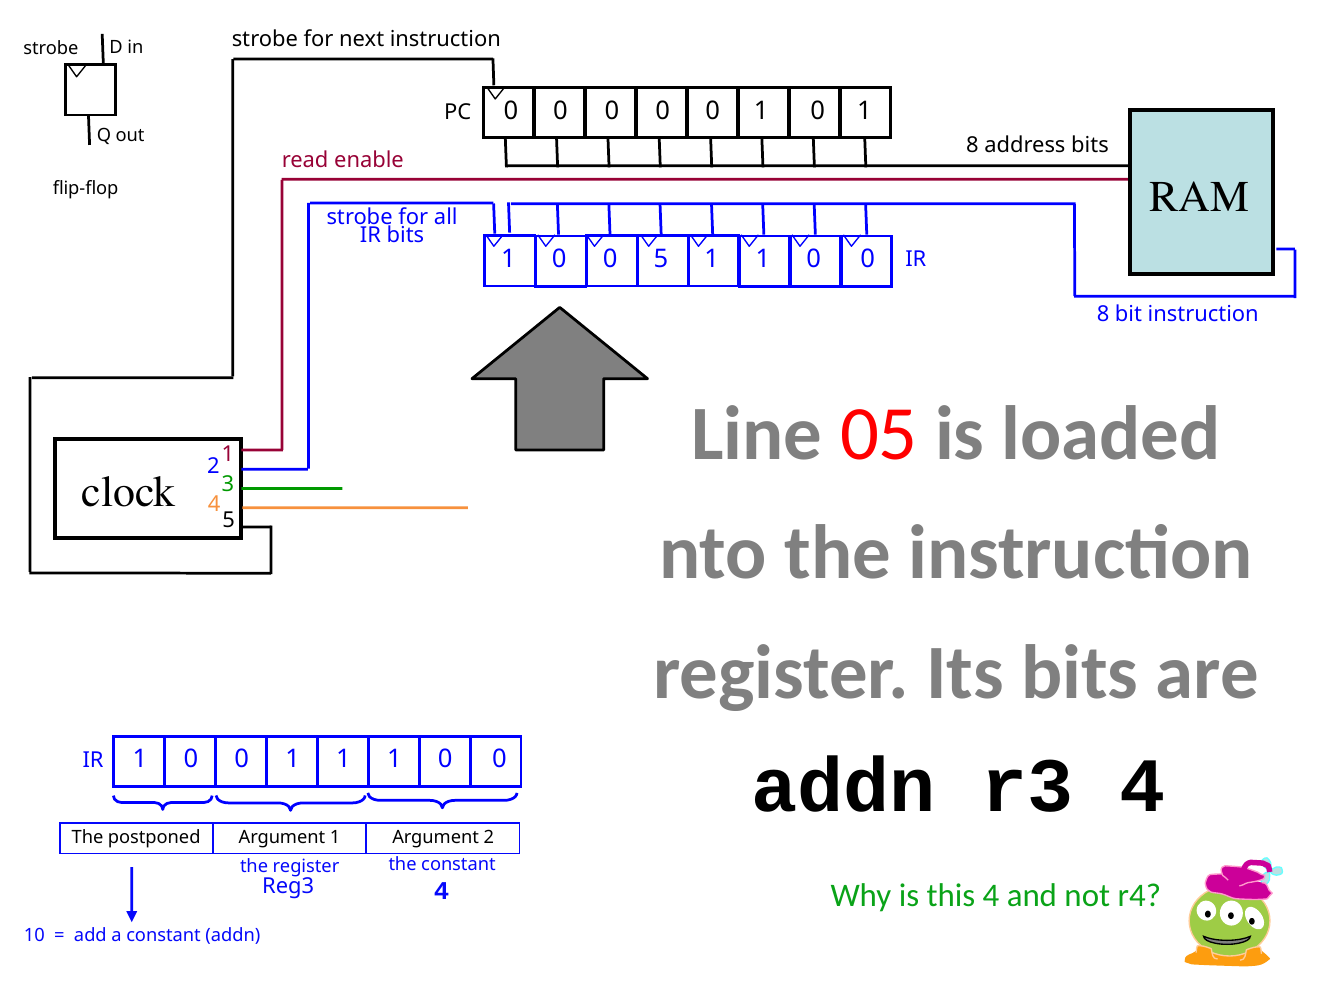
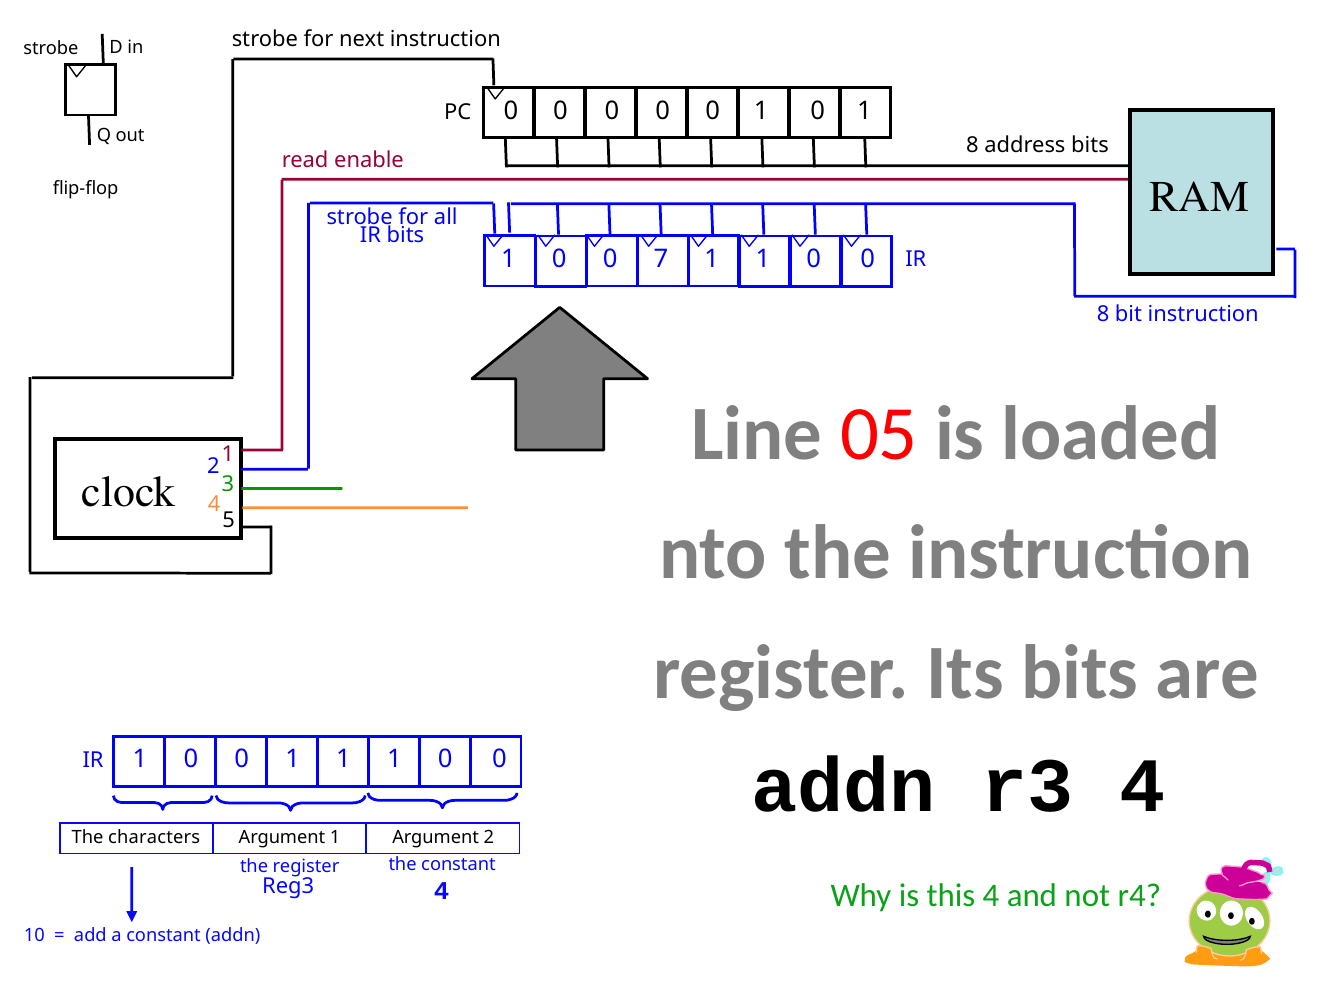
0 5: 5 -> 7 (661, 259)
postponed: postponed -> characters (154, 837)
